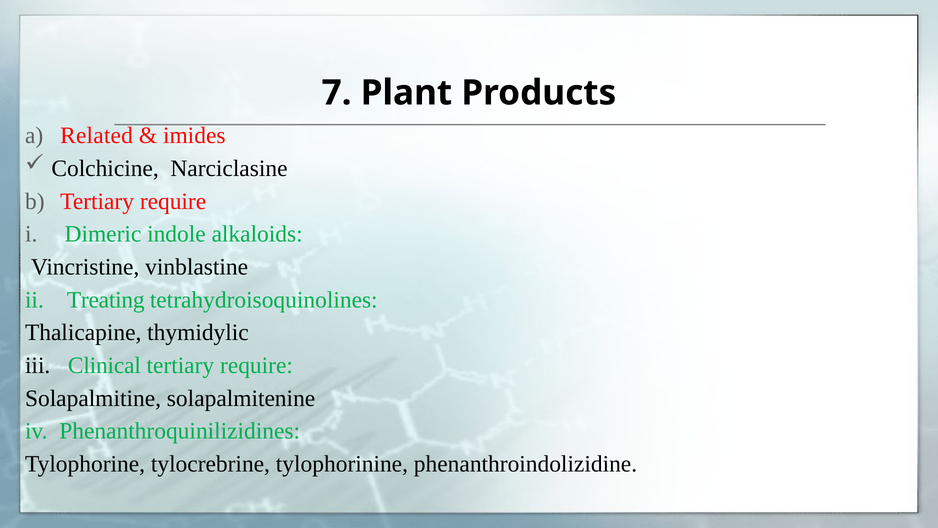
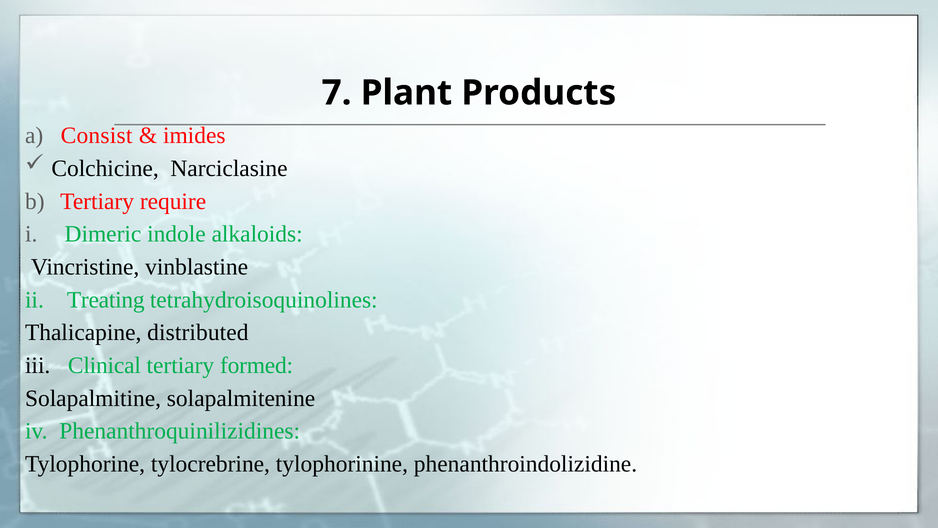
Related: Related -> Consist (97, 135)
thymidylic: thymidylic -> distributed (198, 332)
require: require -> formed (257, 365)
